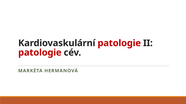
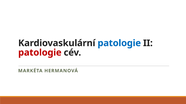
patologie colour: red -> blue (119, 43)
